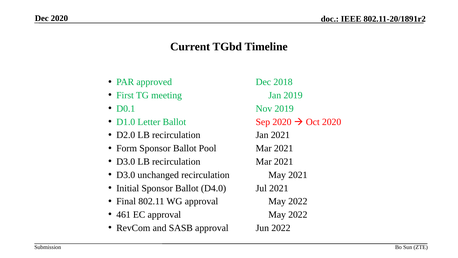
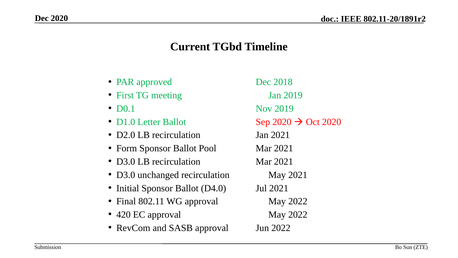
461: 461 -> 420 (124, 214)
